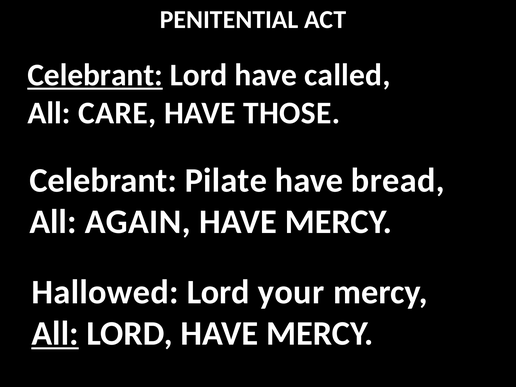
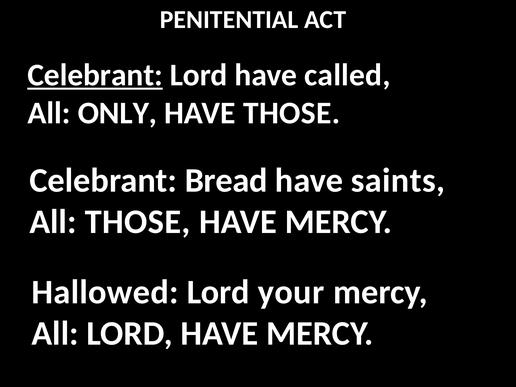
CARE: CARE -> ONLY (117, 113)
Pilate: Pilate -> Bread (226, 181)
bread: bread -> saints (398, 181)
All AGAIN: AGAIN -> THOSE (138, 222)
All underline: present -> none (55, 333)
